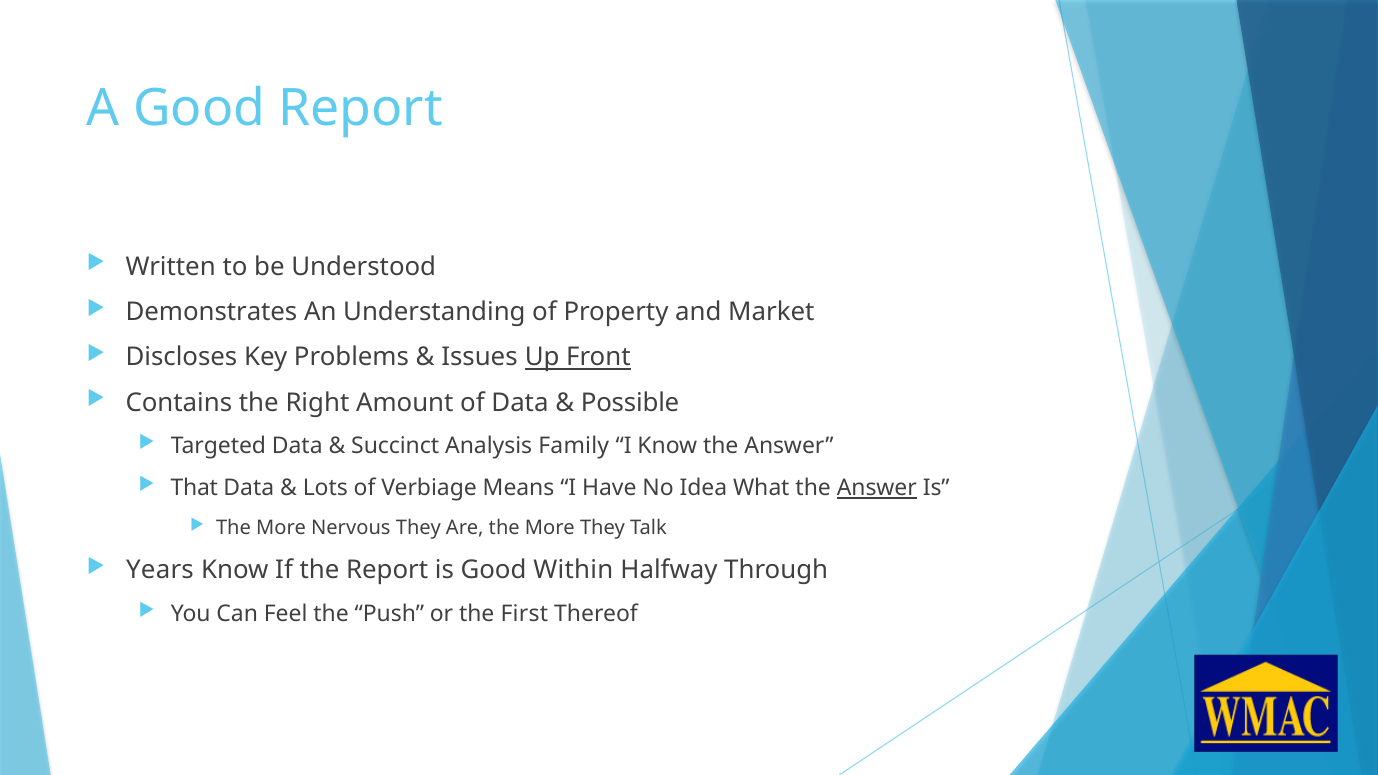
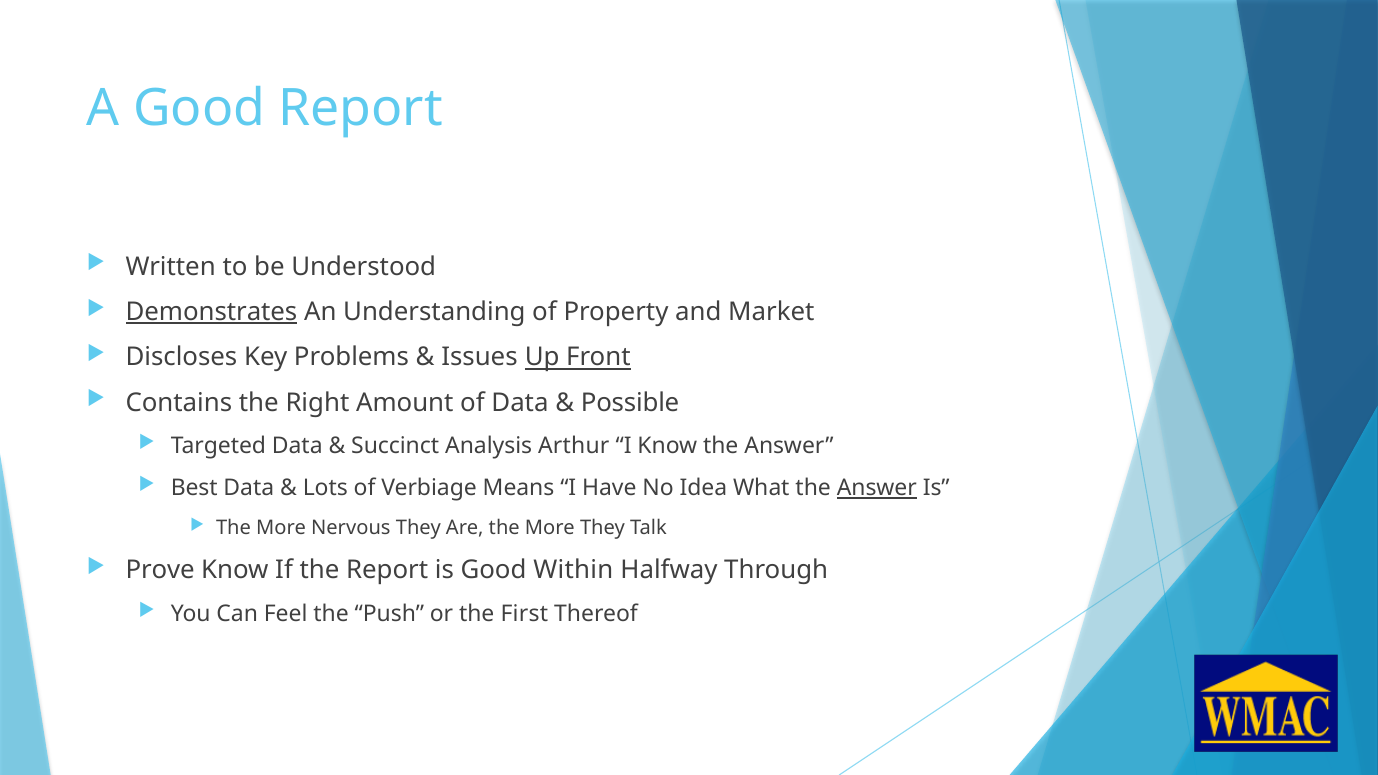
Demonstrates underline: none -> present (212, 312)
Family: Family -> Arthur (574, 446)
That: That -> Best (194, 488)
Years: Years -> Prove (160, 570)
